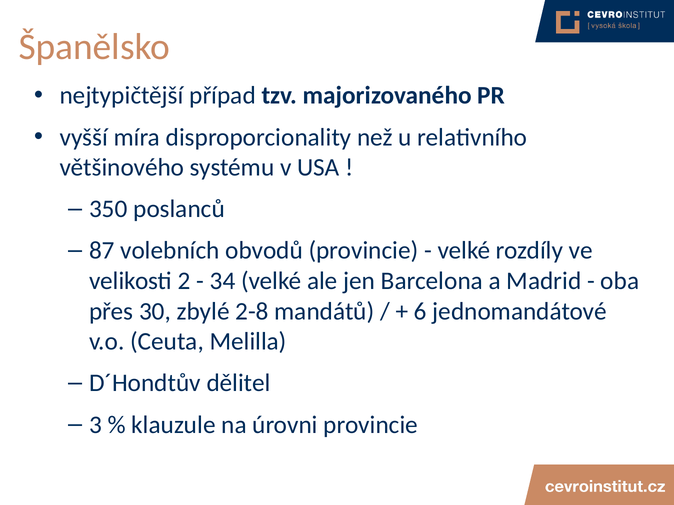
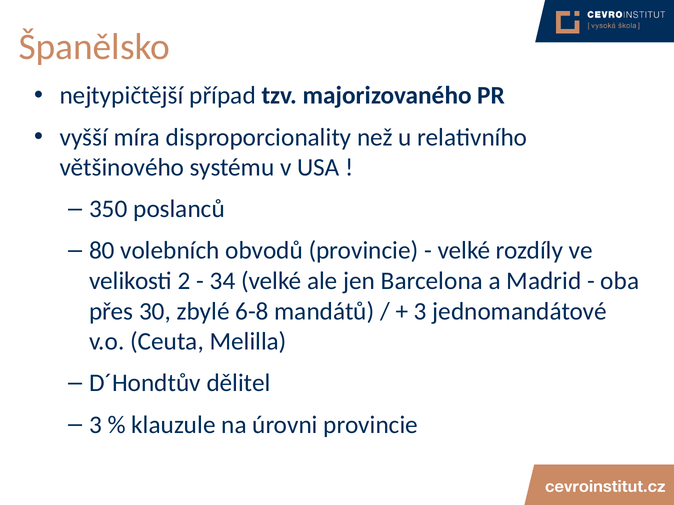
87: 87 -> 80 (102, 251)
2-8: 2-8 -> 6-8 (252, 312)
6: 6 -> 3 (420, 312)
